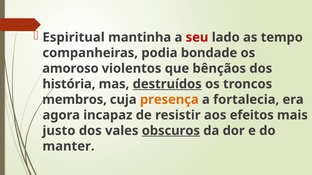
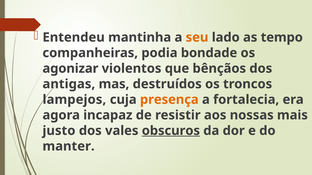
Espiritual: Espiritual -> Entendeu (74, 37)
seu colour: red -> orange (197, 37)
amoroso: amoroso -> agonizar (70, 69)
história: história -> antigas (69, 84)
destruídos underline: present -> none (167, 84)
membros: membros -> lampejos (74, 100)
efeitos: efeitos -> nossas (252, 115)
